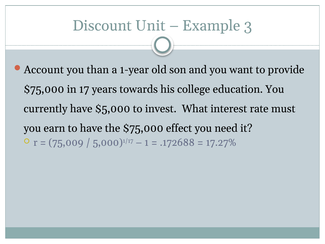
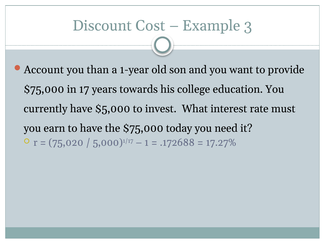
Unit: Unit -> Cost (150, 26)
effect: effect -> today (179, 128)
75,009: 75,009 -> 75,020 (66, 143)
